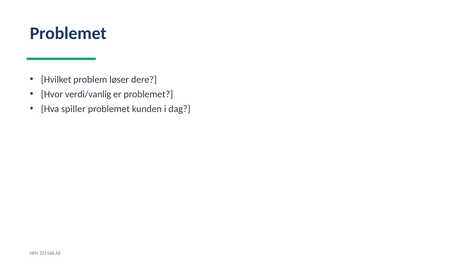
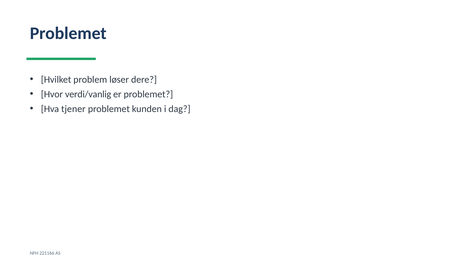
spiller: spiller -> tjener (73, 109)
